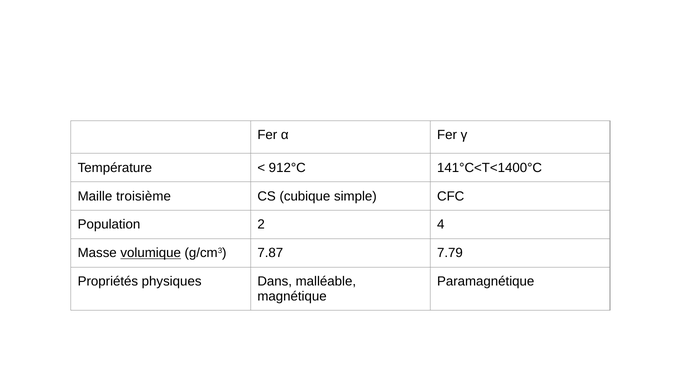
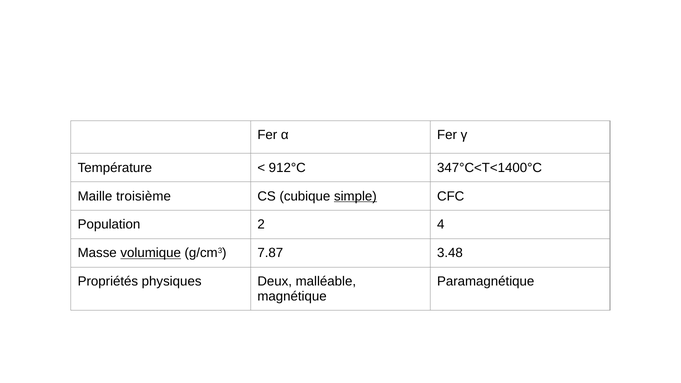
141°C<T<1400°C: 141°C<T<1400°C -> 347°C<T<1400°C (490, 168)
simple underline: none -> present (355, 196)
7.79: 7.79 -> 3.48 (450, 253)
Dans: Dans -> Deux (275, 282)
